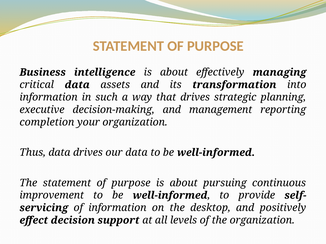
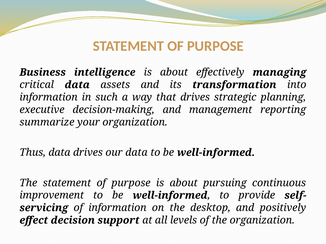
completion: completion -> summarize (47, 122)
